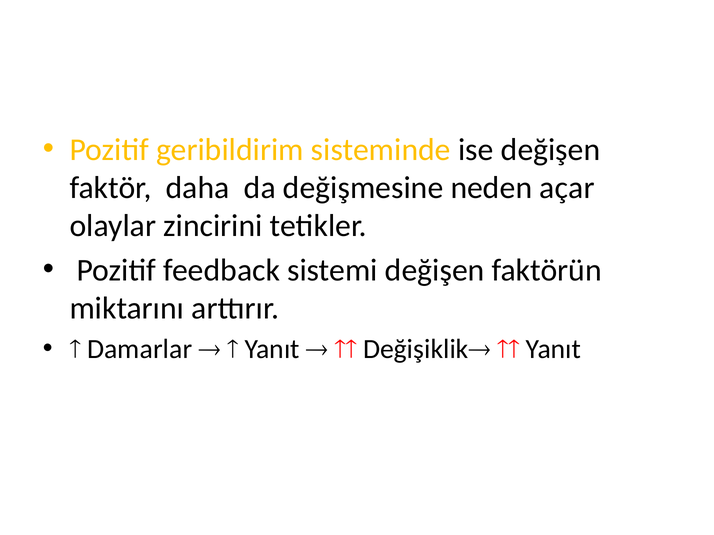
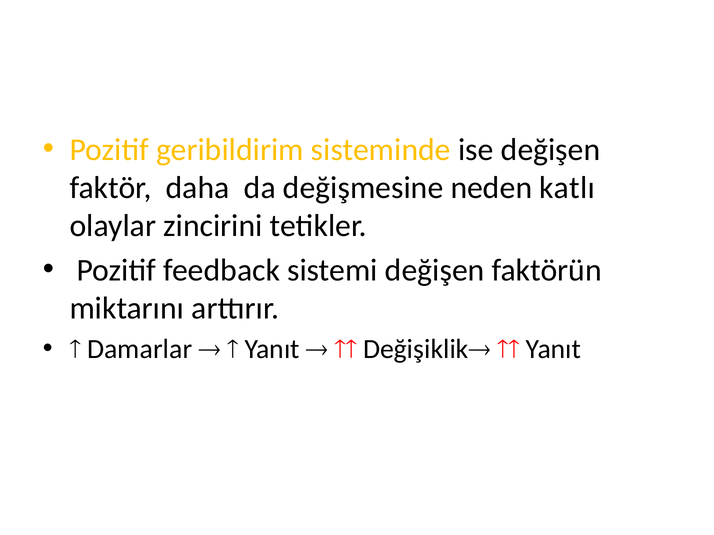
açar: açar -> katlı (567, 188)
